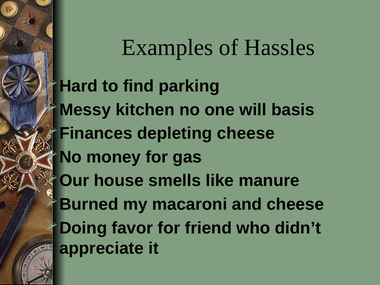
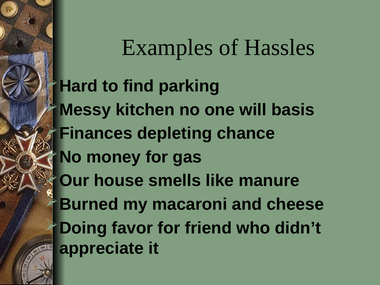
depleting cheese: cheese -> chance (246, 133)
